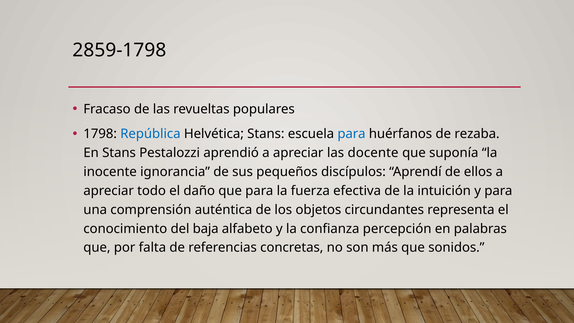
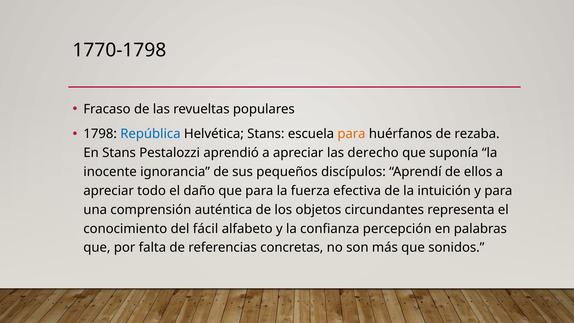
2859-1798: 2859-1798 -> 1770-1798 (120, 50)
para colour: blue -> orange (351, 134)
docente: docente -> derecho (373, 153)
baja: baja -> fácil (206, 229)
